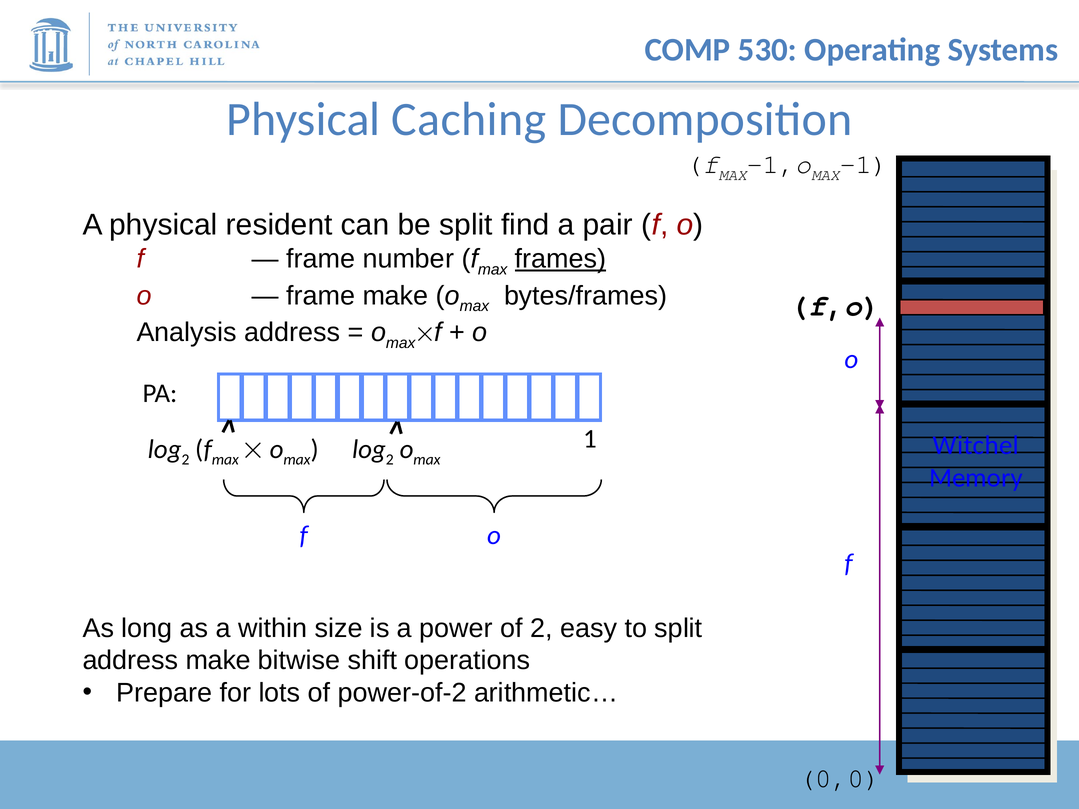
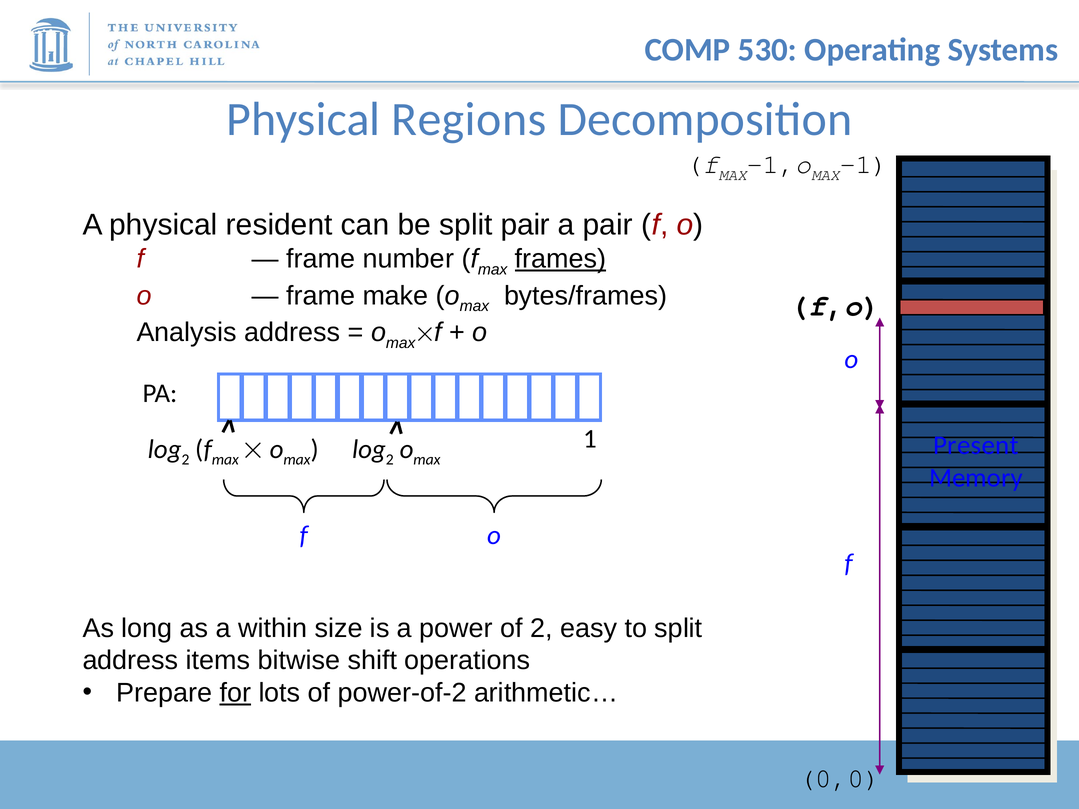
Caching: Caching -> Regions (469, 119)
split find: find -> pair (525, 225)
Witchel: Witchel -> Present (976, 446)
address make: make -> items (218, 661)
for underline: none -> present (235, 693)
